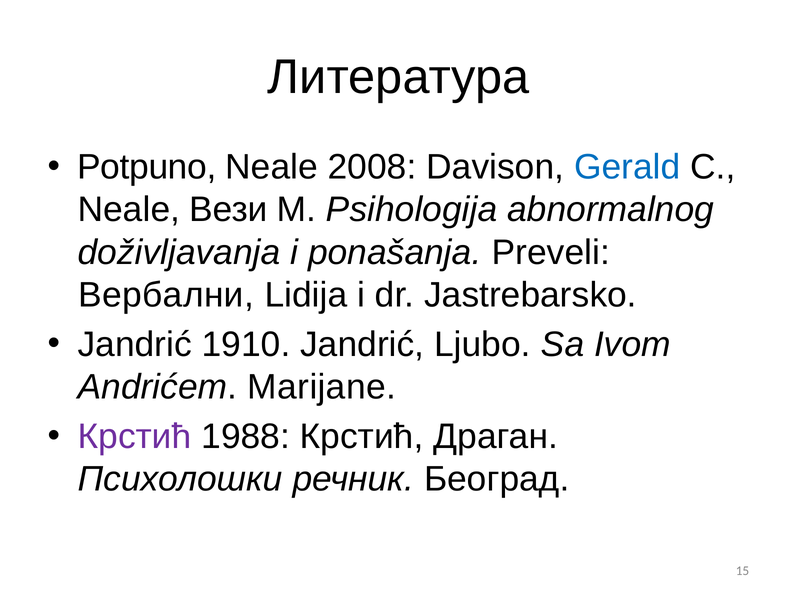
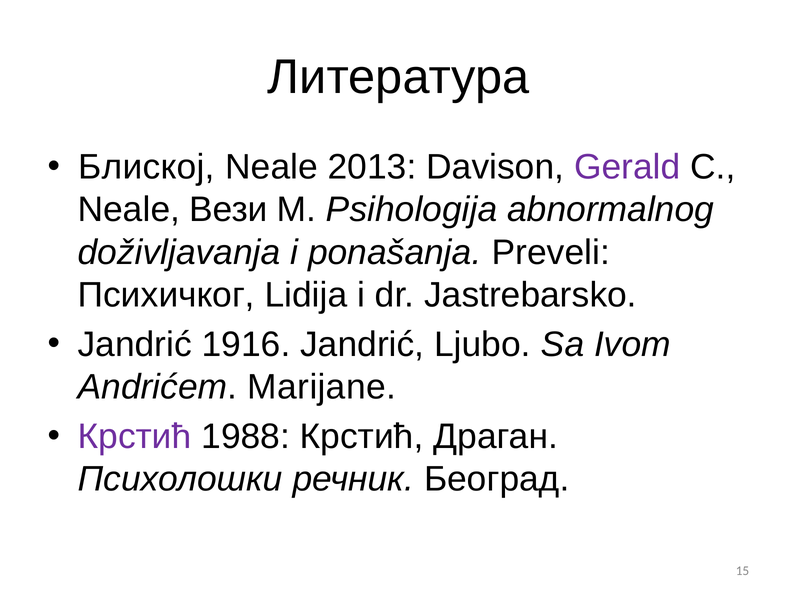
Potpuno: Potpuno -> Блиској (146, 167)
2008: 2008 -> 2013 (372, 167)
Gerald colour: blue -> purple (627, 167)
Вербални: Вербални -> Психичког (166, 295)
1910: 1910 -> 1916 (246, 344)
